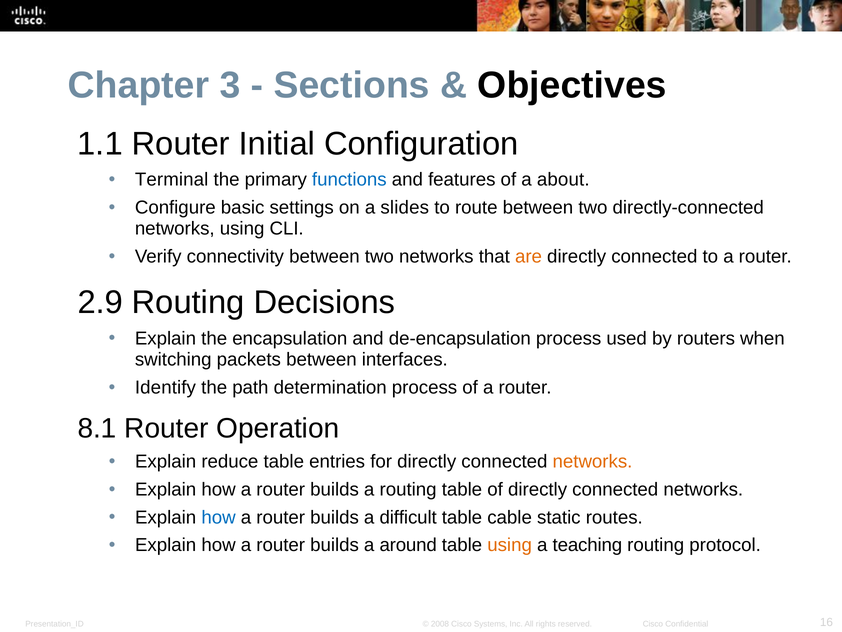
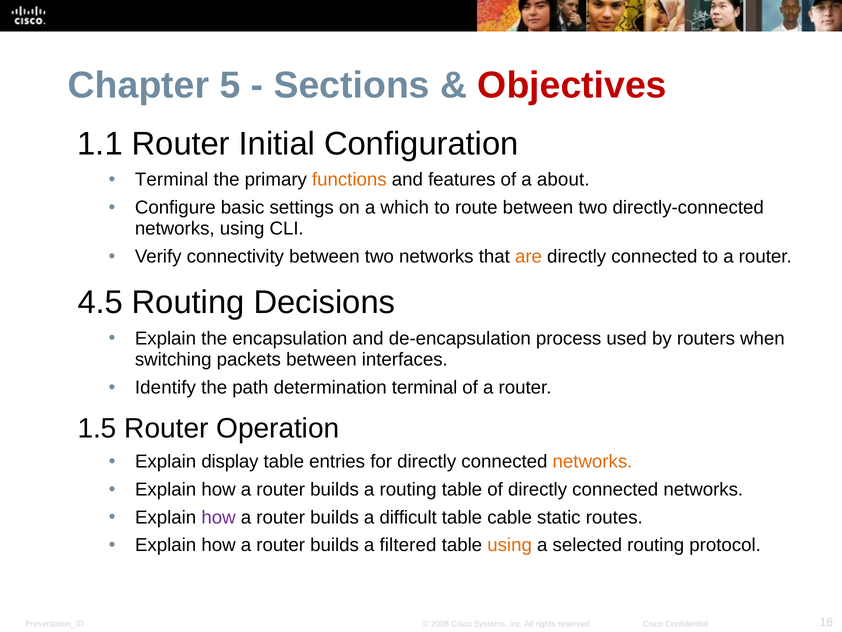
3: 3 -> 5 (230, 85)
Objectives colour: black -> red (572, 85)
functions colour: blue -> orange (349, 179)
slides: slides -> which (405, 207)
2.9: 2.9 -> 4.5 (100, 302)
determination process: process -> terminal (425, 387)
8.1: 8.1 -> 1.5 (97, 428)
reduce: reduce -> display (230, 461)
how colour: blue -> purple (219, 517)
around: around -> filtered (408, 545)
teaching: teaching -> selected (587, 545)
